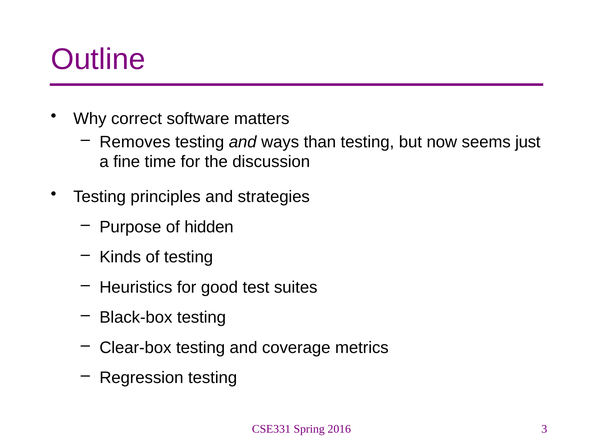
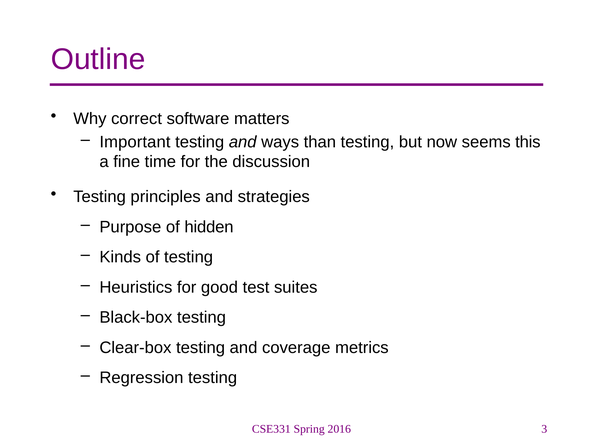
Removes: Removes -> Important (135, 142)
just: just -> this (528, 142)
